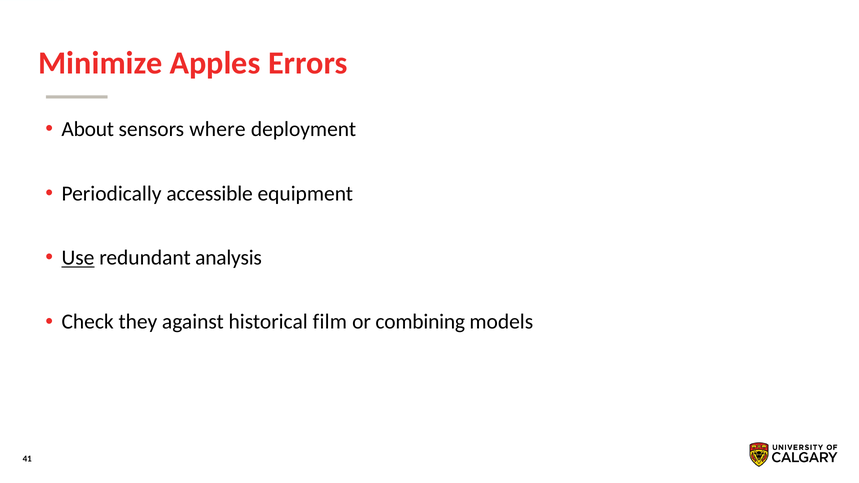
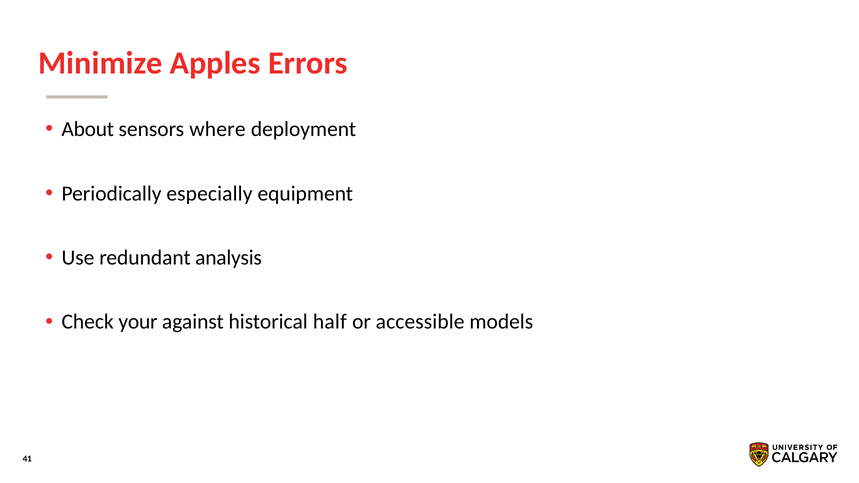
accessible: accessible -> especially (209, 193)
Use underline: present -> none (78, 258)
they: they -> your (138, 322)
film: film -> half (330, 322)
combining: combining -> accessible (420, 322)
